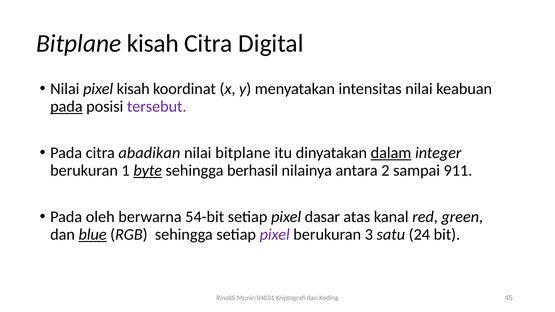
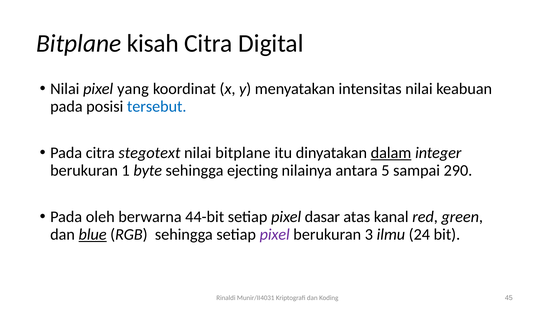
pixel kisah: kisah -> yang (133, 89)
pada underline: present -> none (66, 106)
tersebut colour: purple -> blue (157, 106)
abadikan: abadikan -> stegotext (149, 153)
byte underline: present -> none (148, 171)
berhasil: berhasil -> ejecting (253, 171)
2: 2 -> 5 (385, 171)
911: 911 -> 290 (458, 171)
54-bit: 54-bit -> 44-bit (205, 217)
satu: satu -> ilmu (391, 235)
